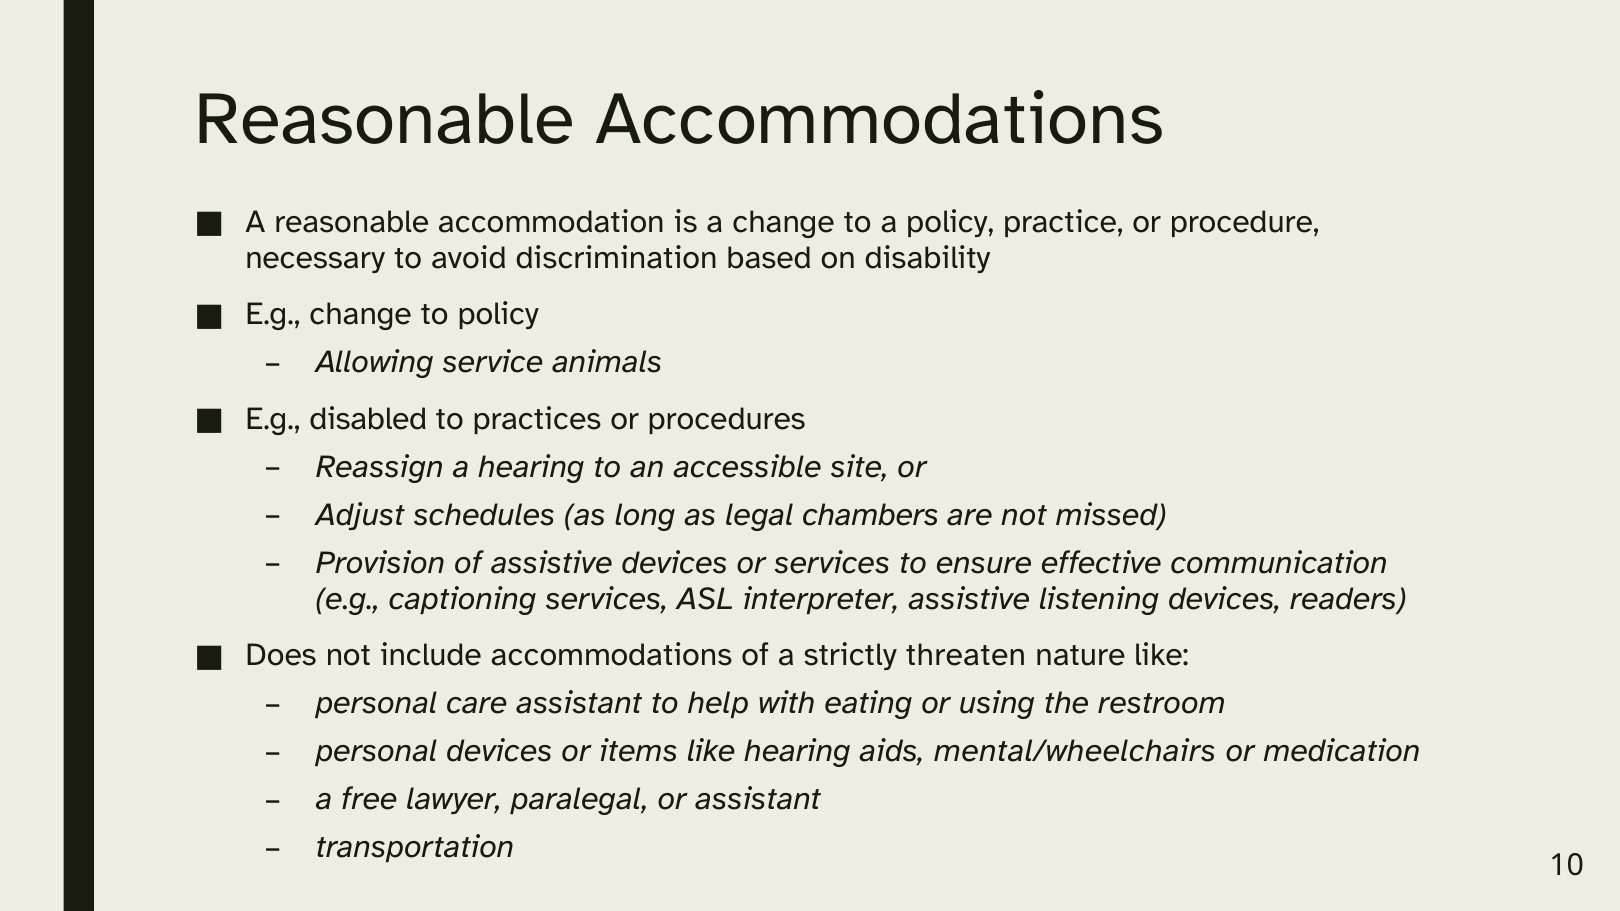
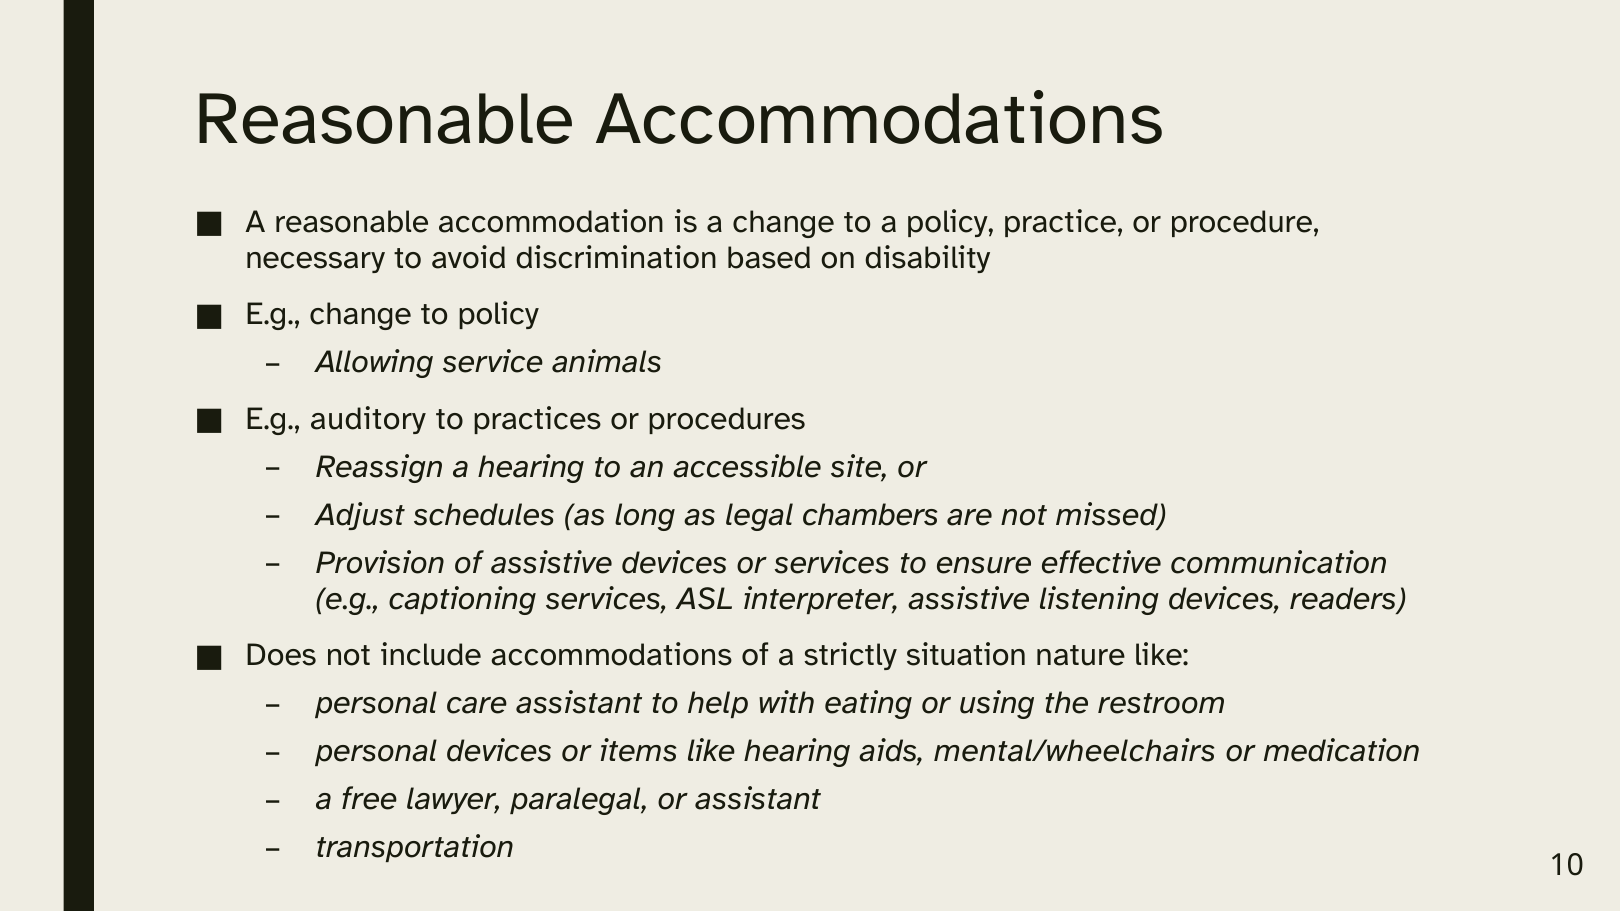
disabled: disabled -> auditory (368, 419)
threaten: threaten -> situation (966, 655)
